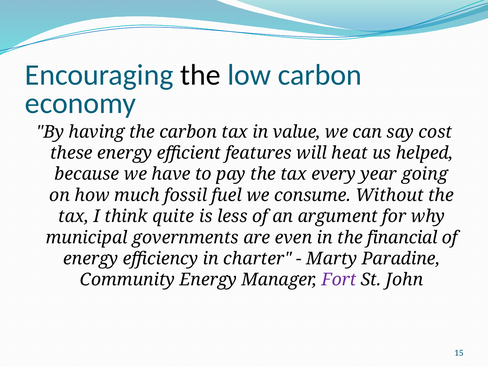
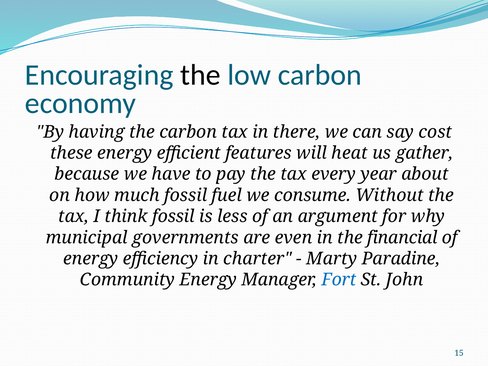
value: value -> there (297, 132)
helped: helped -> gather (424, 153)
going: going -> about (425, 174)
think quite: quite -> fossil (173, 216)
Fort colour: purple -> blue (339, 280)
